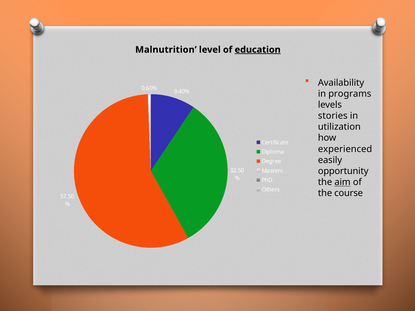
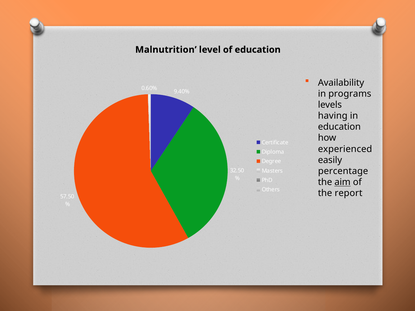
education underline: present -> none (258, 50)
stories: stories -> having (333, 116)
utilization: utilization -> education (339, 127)
opportunity: opportunity -> percentage (343, 171)
course: course -> report (349, 193)
